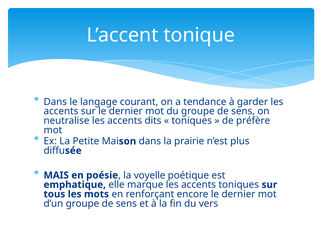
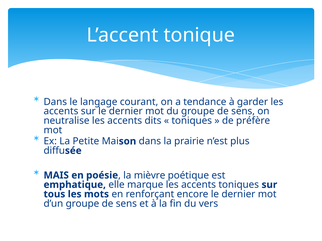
voyelle: voyelle -> mièvre (150, 176)
